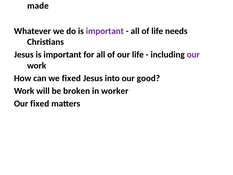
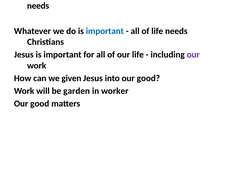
made: made -> needs (38, 6)
important colour: purple -> blue (105, 31)
we fixed: fixed -> given (71, 78)
be broken: broken -> garden (77, 91)
fixed: fixed -> good (40, 103)
